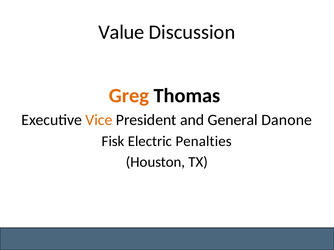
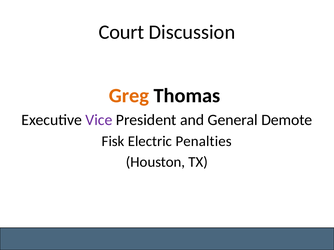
Value: Value -> Court (121, 32)
Vice colour: orange -> purple (99, 120)
Danone: Danone -> Demote (287, 120)
